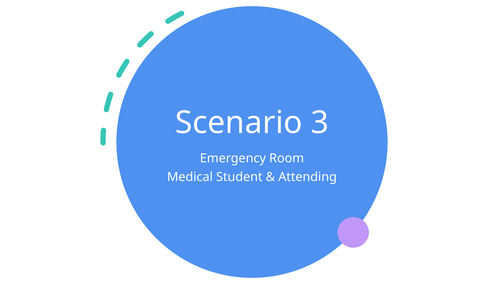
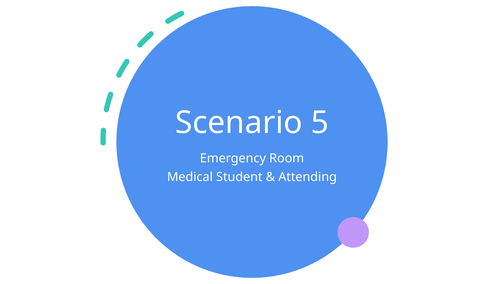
3: 3 -> 5 (320, 123)
